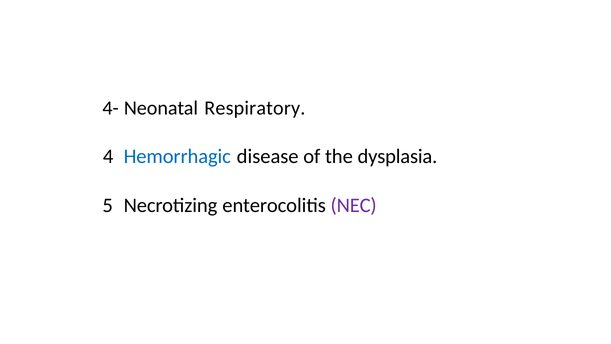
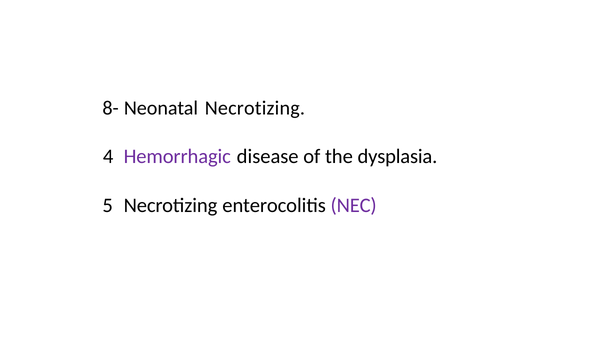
4-: 4- -> 8- (111, 108)
Neonatal Respiratory: Respiratory -> Necrotizing (255, 108)
Hemorrhagic colour: blue -> purple (177, 156)
